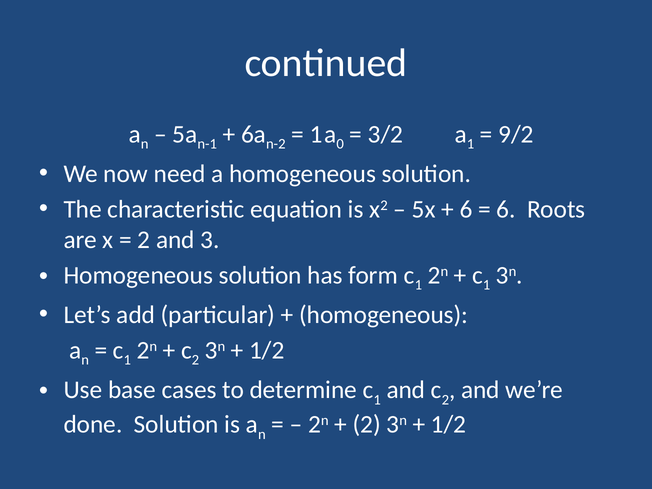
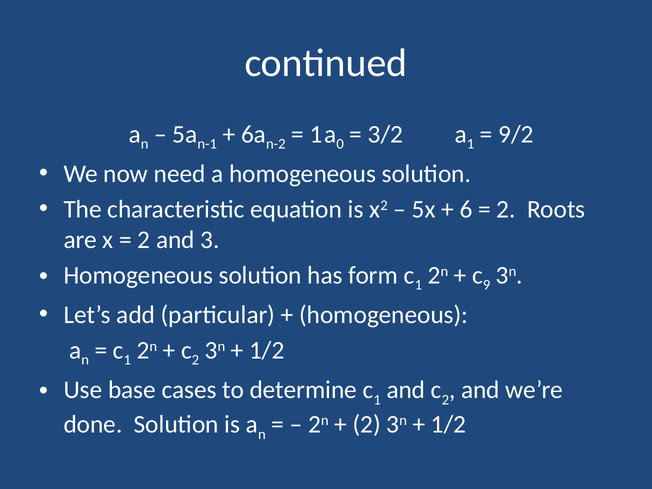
6: 6 -> 2 (506, 209)
1: 1 -> 9 (487, 285)
